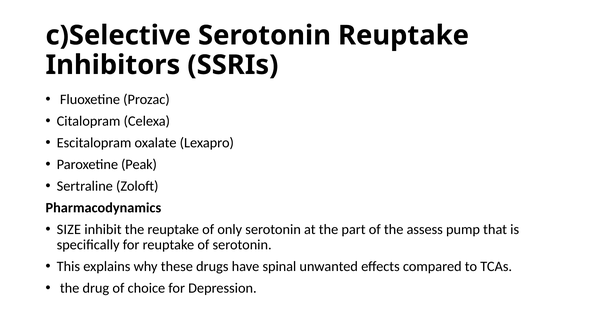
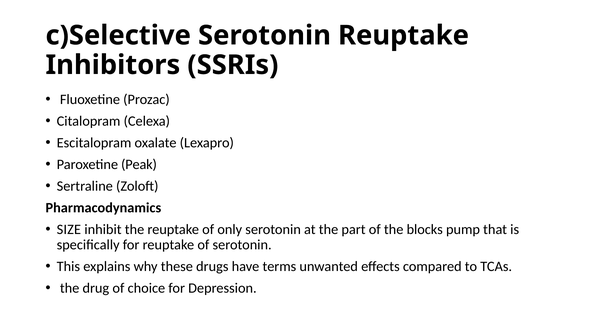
assess: assess -> blocks (425, 229)
spinal: spinal -> terms (279, 266)
